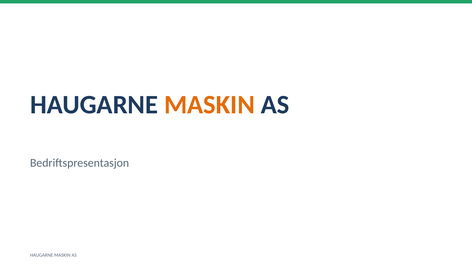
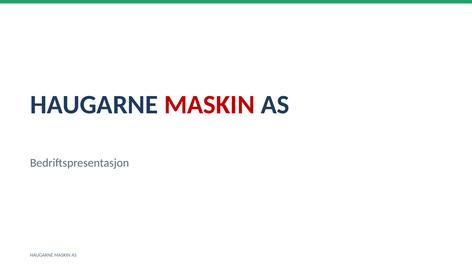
MASKIN colour: orange -> red (209, 105)
